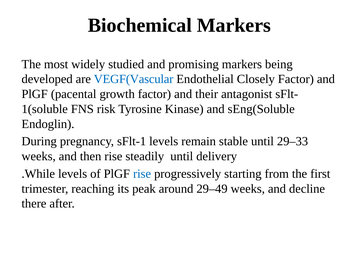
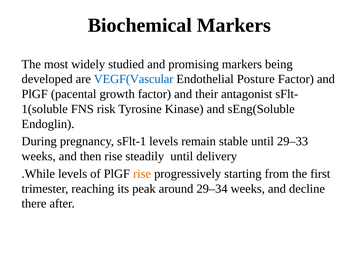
Closely: Closely -> Posture (256, 79)
rise colour: blue -> orange (142, 174)
29–49: 29–49 -> 29–34 (212, 189)
